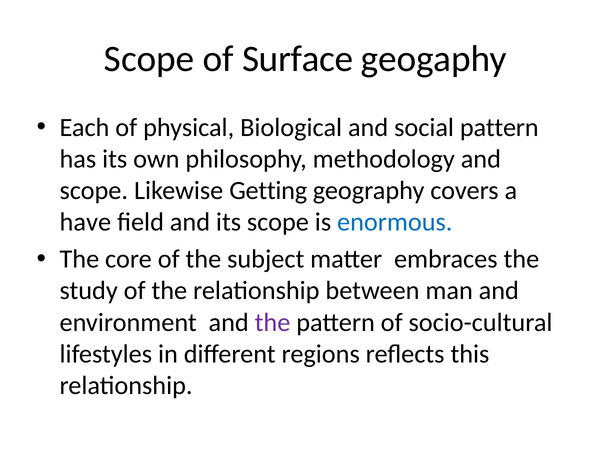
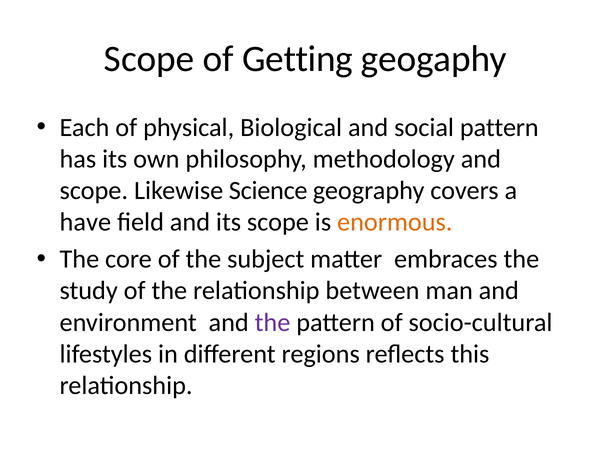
Surface: Surface -> Getting (298, 59)
Getting: Getting -> Science (268, 191)
enormous colour: blue -> orange (395, 222)
